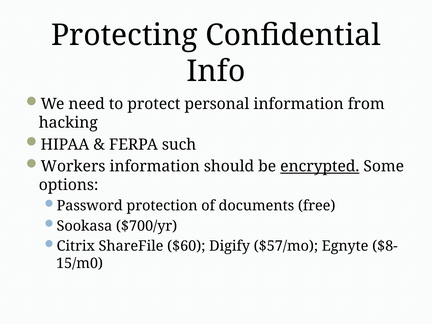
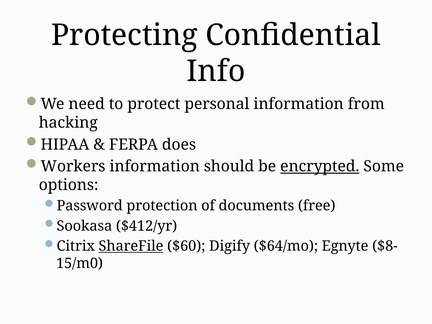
such: such -> does (179, 145)
$700/yr: $700/yr -> $412/yr (147, 226)
ShareFile underline: none -> present (131, 246)
$57/mo: $57/mo -> $64/mo (286, 246)
